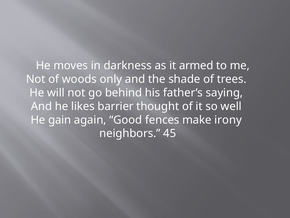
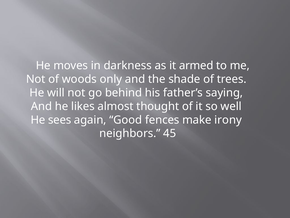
barrier: barrier -> almost (116, 106)
gain: gain -> sees (60, 120)
